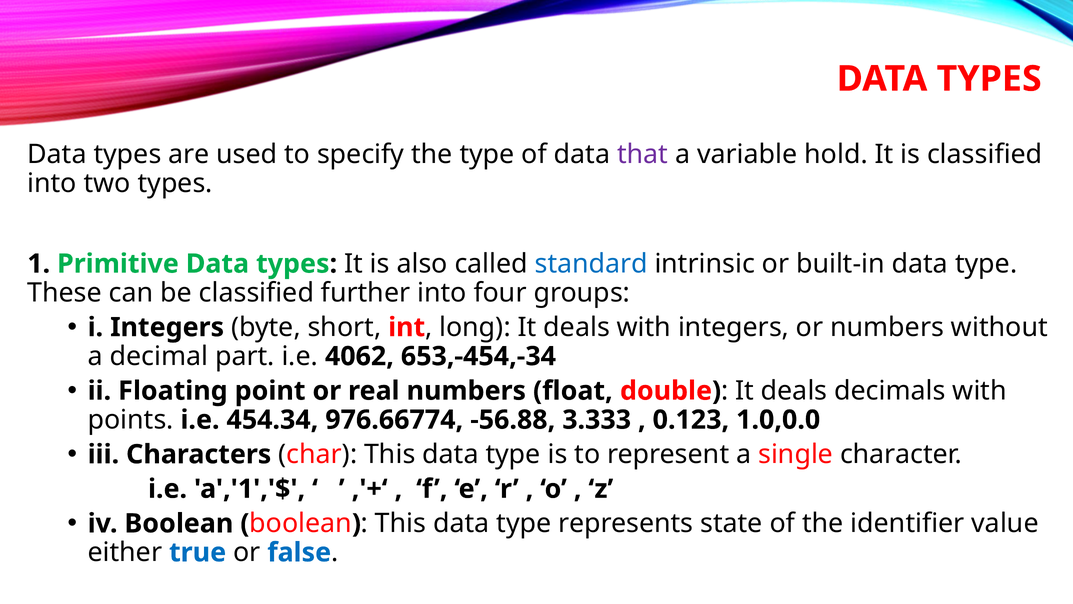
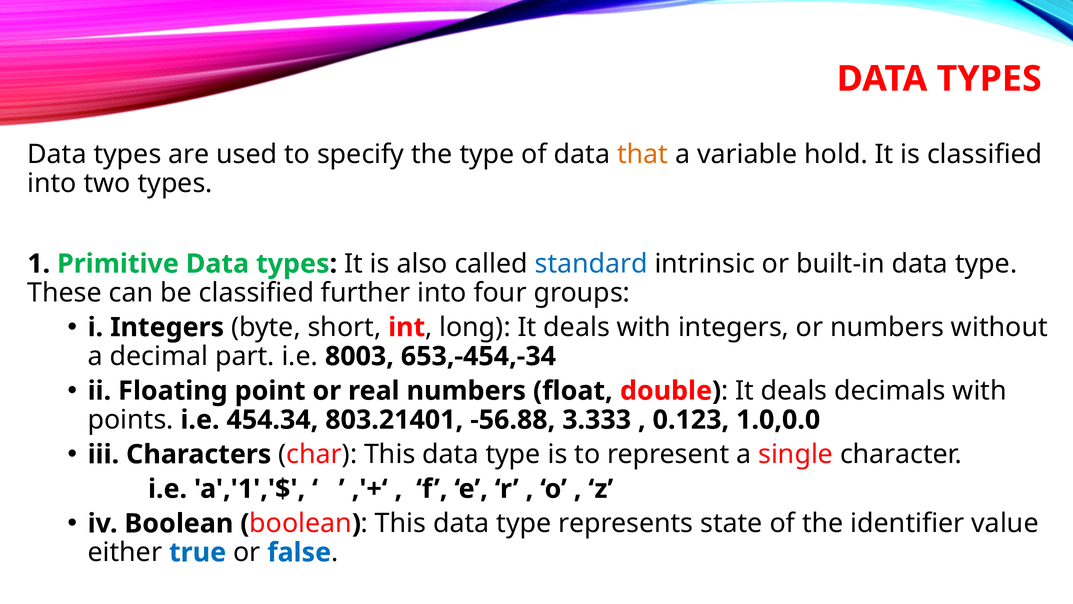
that colour: purple -> orange (643, 154)
4062: 4062 -> 8003 (359, 356)
976.66774: 976.66774 -> 803.21401 (394, 420)
